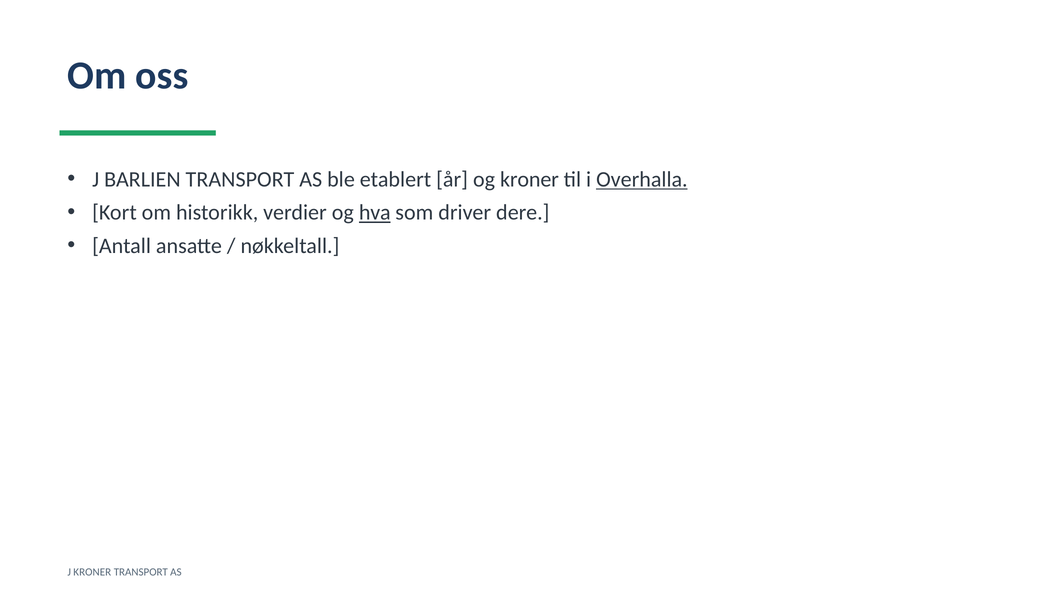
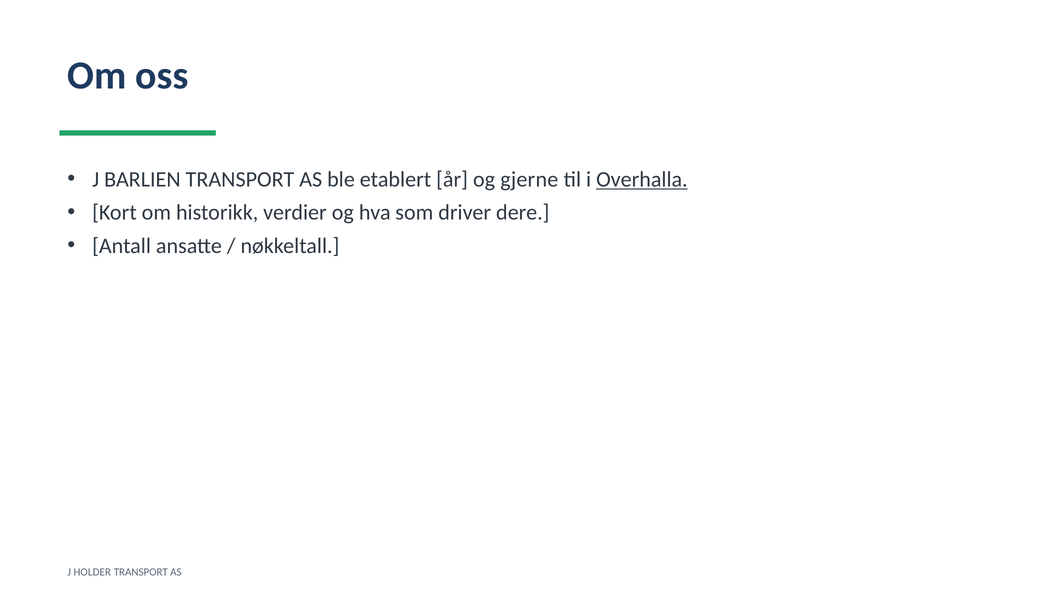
og kroner: kroner -> gjerne (529, 179)
hva underline: present -> none (375, 212)
J KRONER: KRONER -> HOLDER (92, 572)
